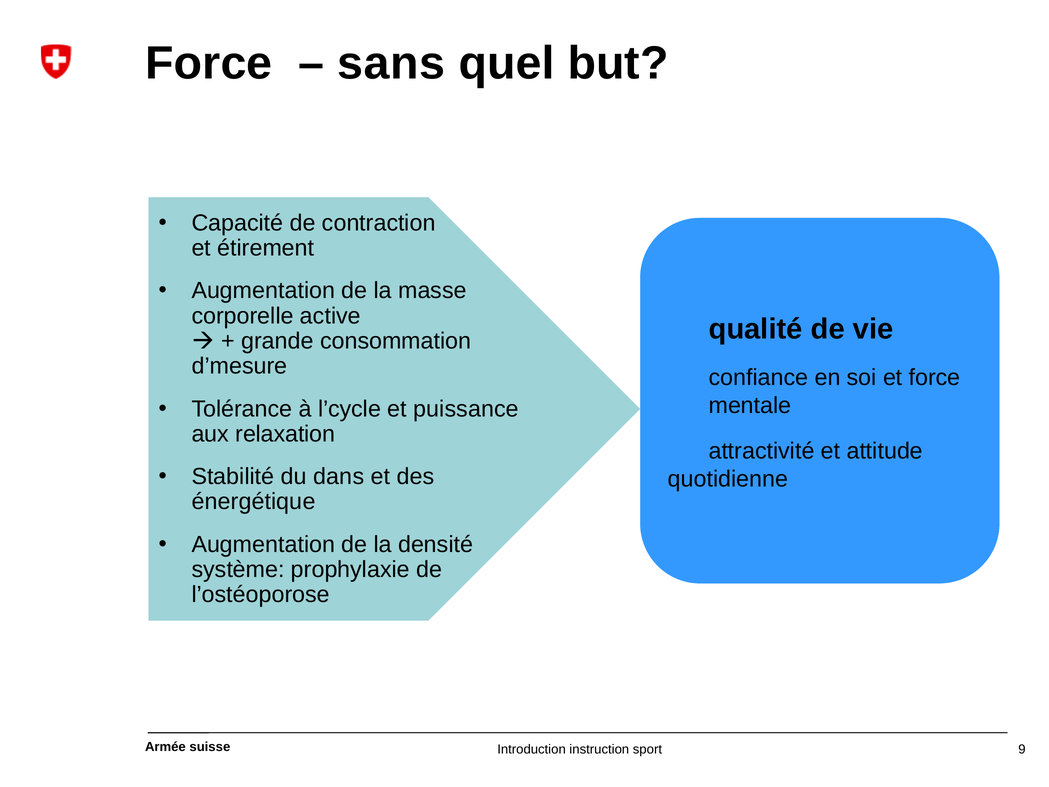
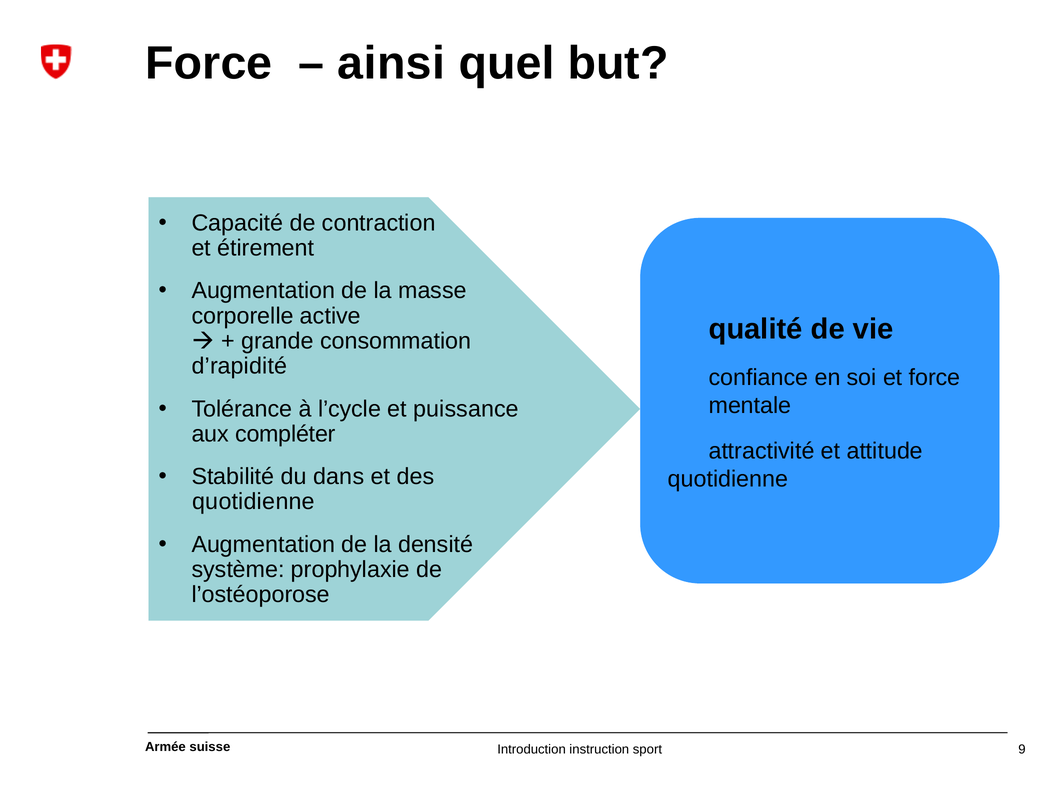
sans: sans -> ainsi (391, 63)
d’mesure: d’mesure -> d’rapidité (239, 366)
relaxation: relaxation -> compléter (285, 434)
énergétique: énergétique -> quotidienne (253, 502)
